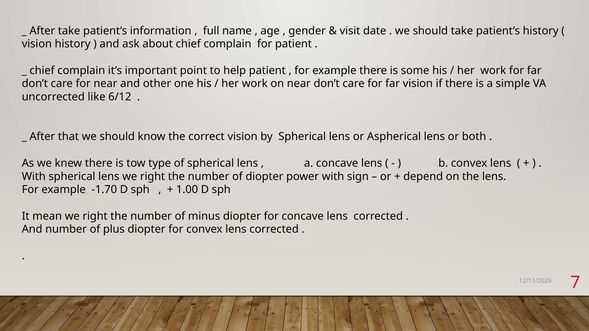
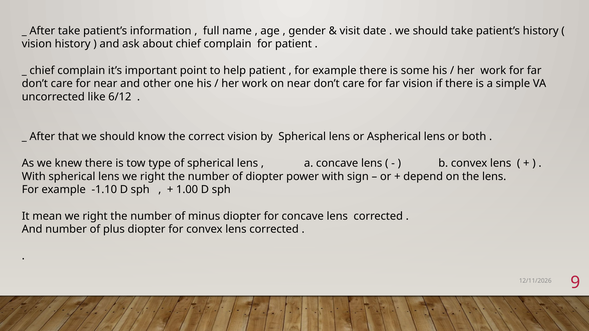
-1.70: -1.70 -> -1.10 (104, 190)
7: 7 -> 9 (575, 283)
